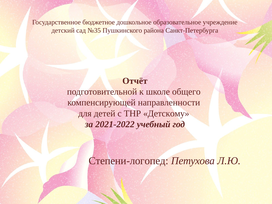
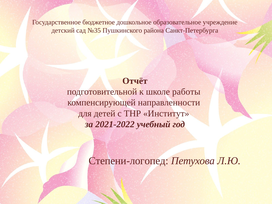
общего: общего -> работы (186, 92)
Детскому: Детскому -> Институт (166, 113)
